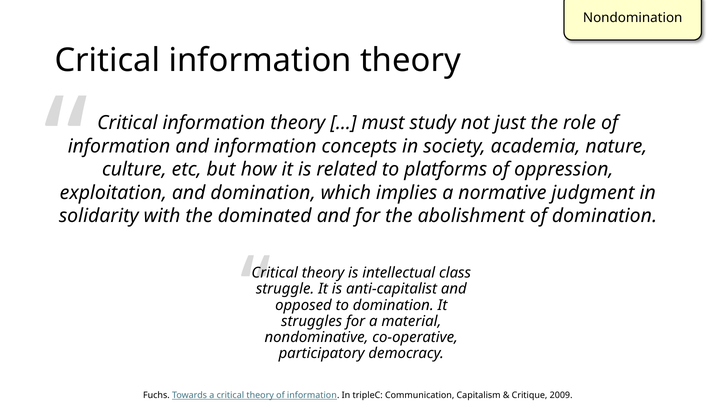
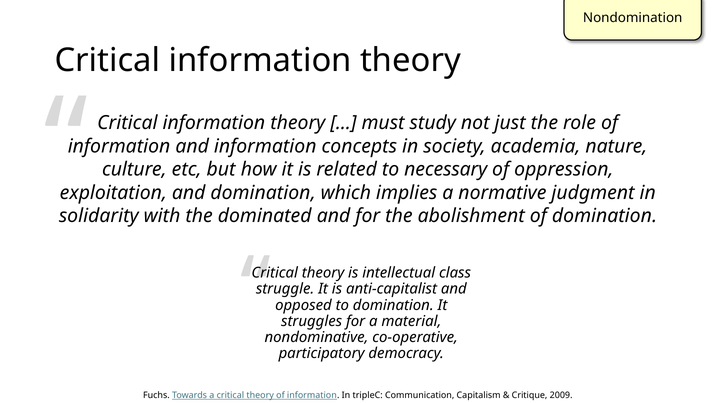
platforms: platforms -> necessary (446, 169)
